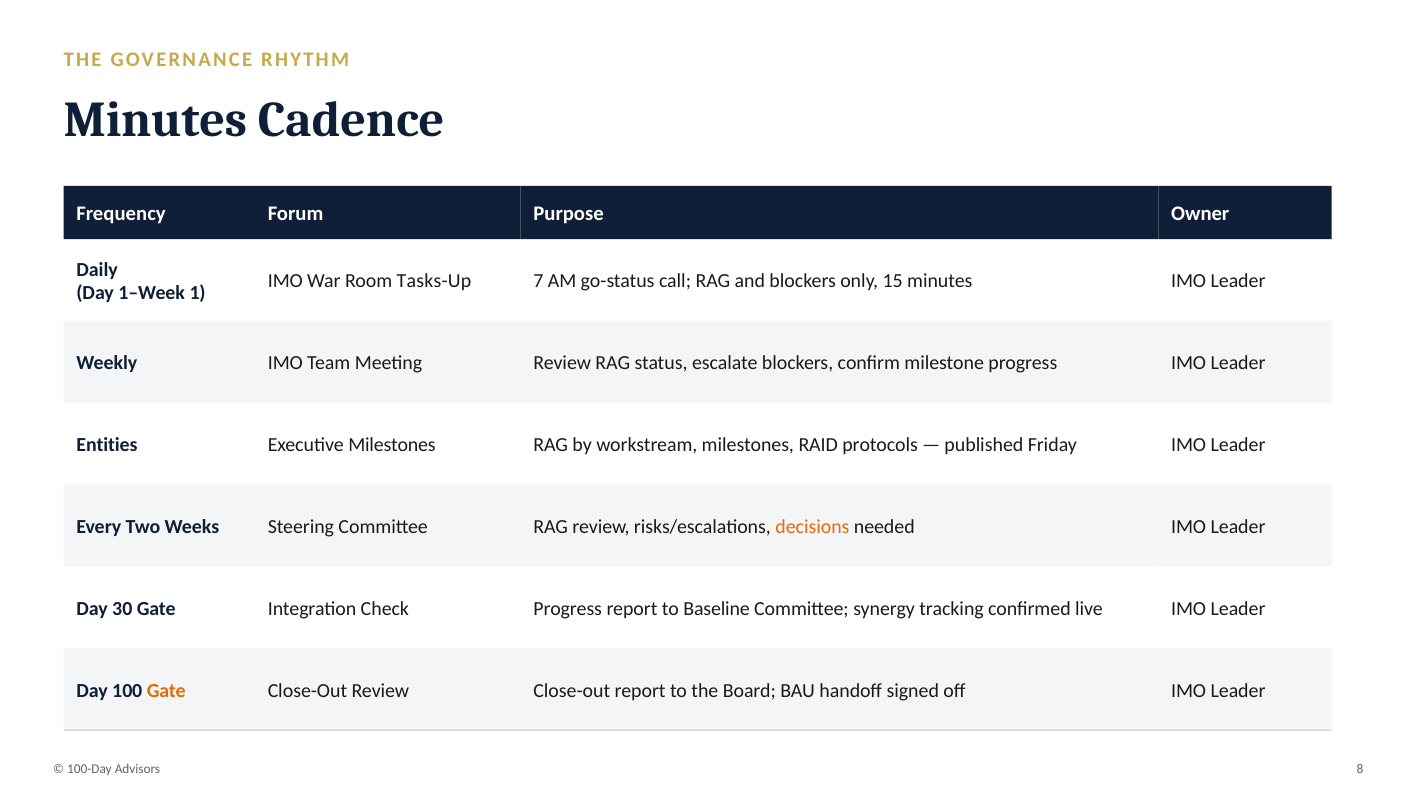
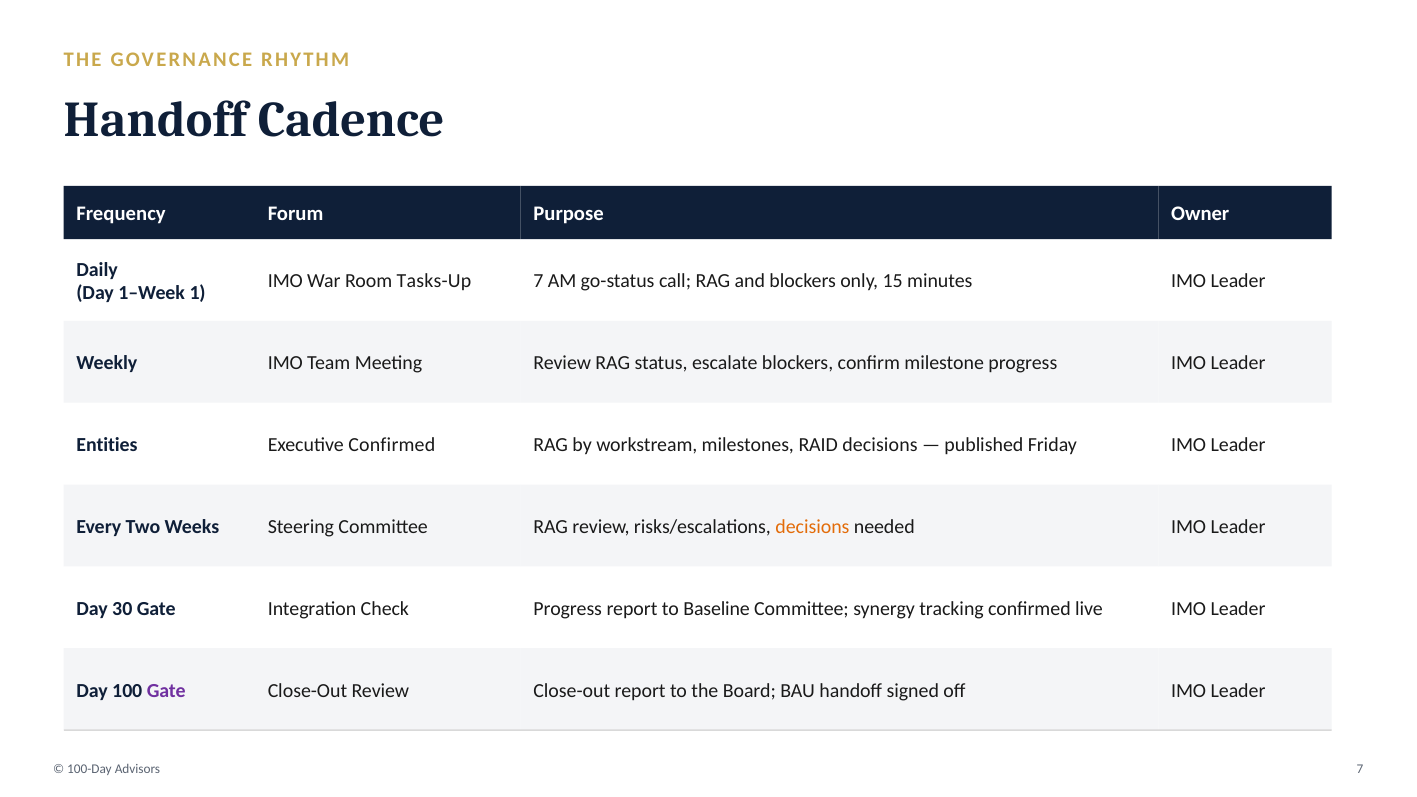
Minutes: Minutes -> Handoff (155, 120)
Executive Milestones: Milestones -> Confirmed (392, 445)
RAID protocols: protocols -> decisions (880, 445)
Gate colour: orange -> purple (166, 691)
Advisors 8: 8 -> 7 (1360, 769)
